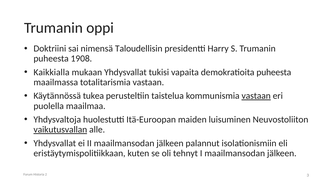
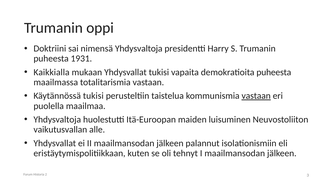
nimensä Taloudellisin: Taloudellisin -> Yhdysvaltoja (139, 49)
1908: 1908 -> 1931 (81, 59)
Käytännössä tukea: tukea -> tukisi (93, 96)
vaikutusvallan underline: present -> none (60, 130)
